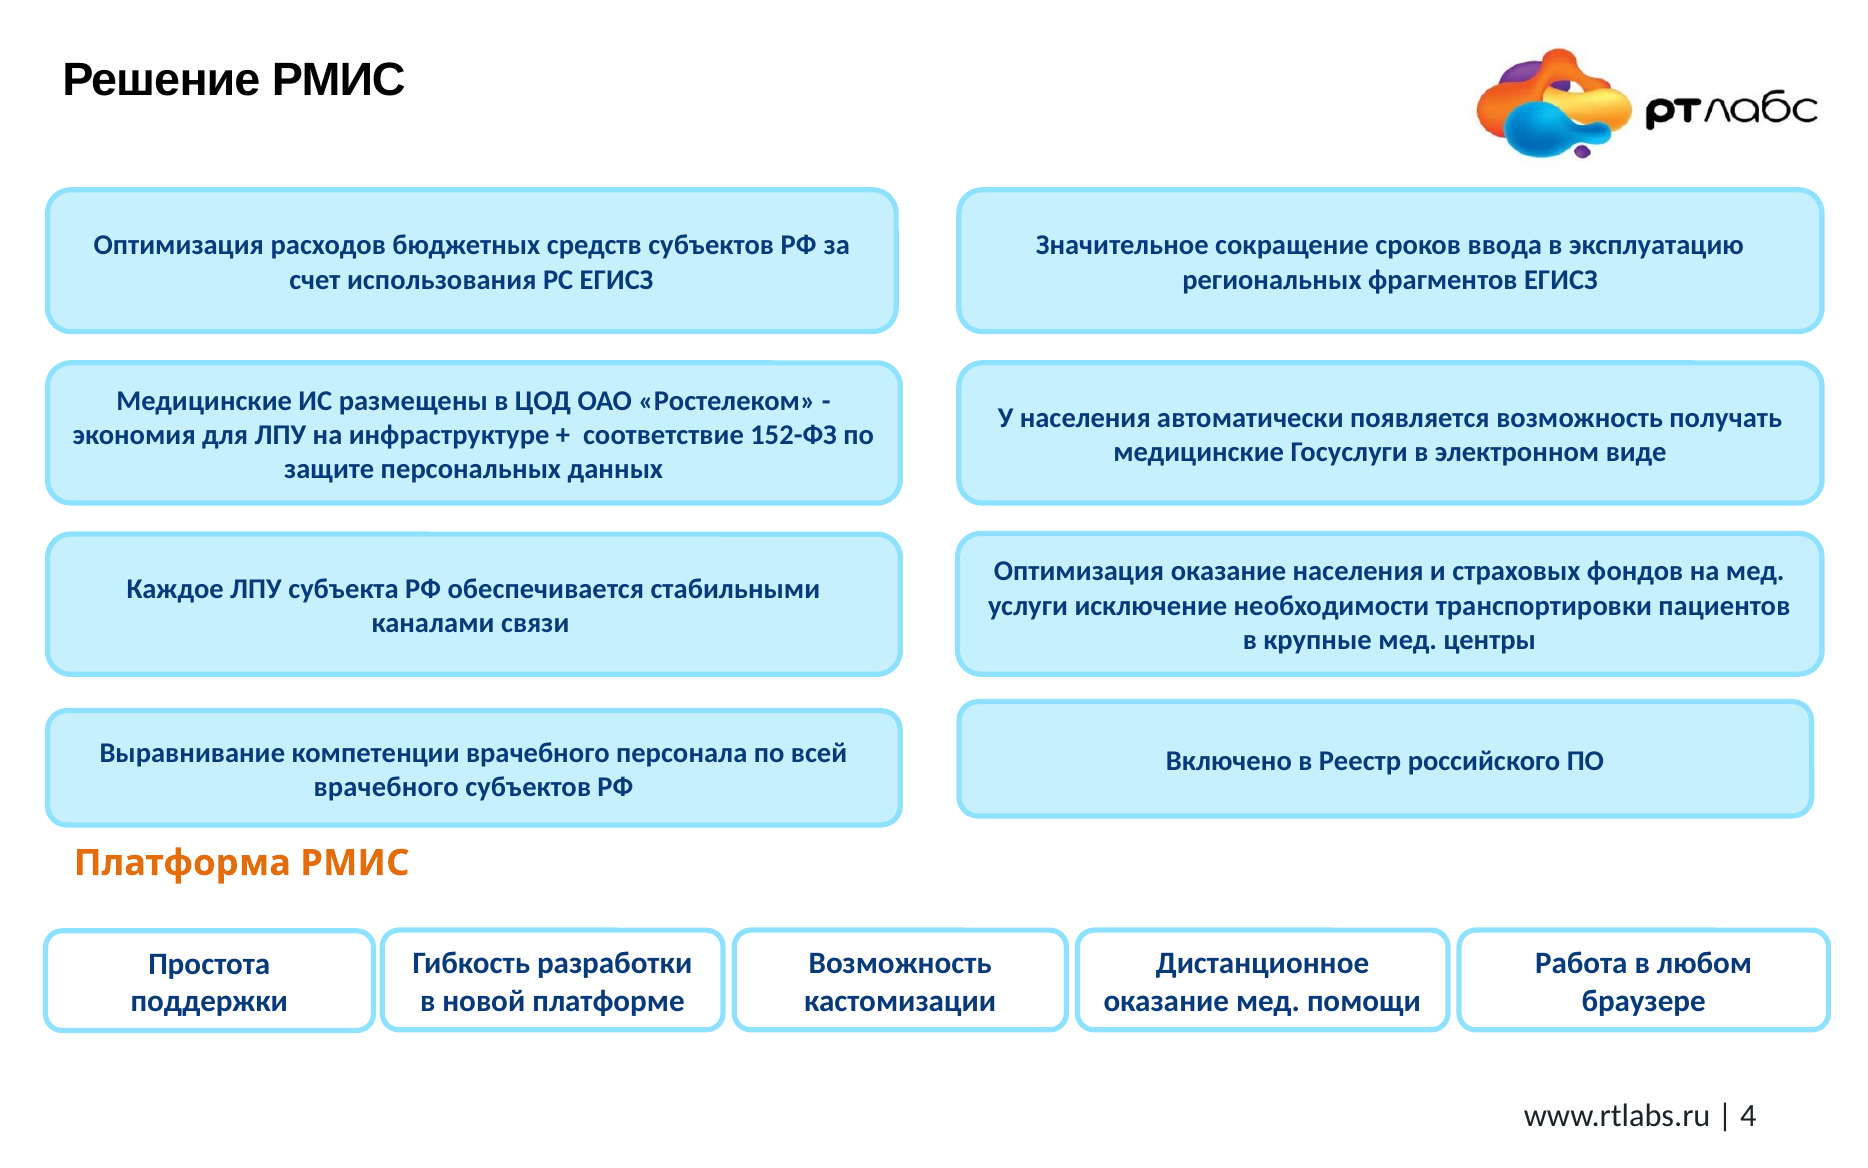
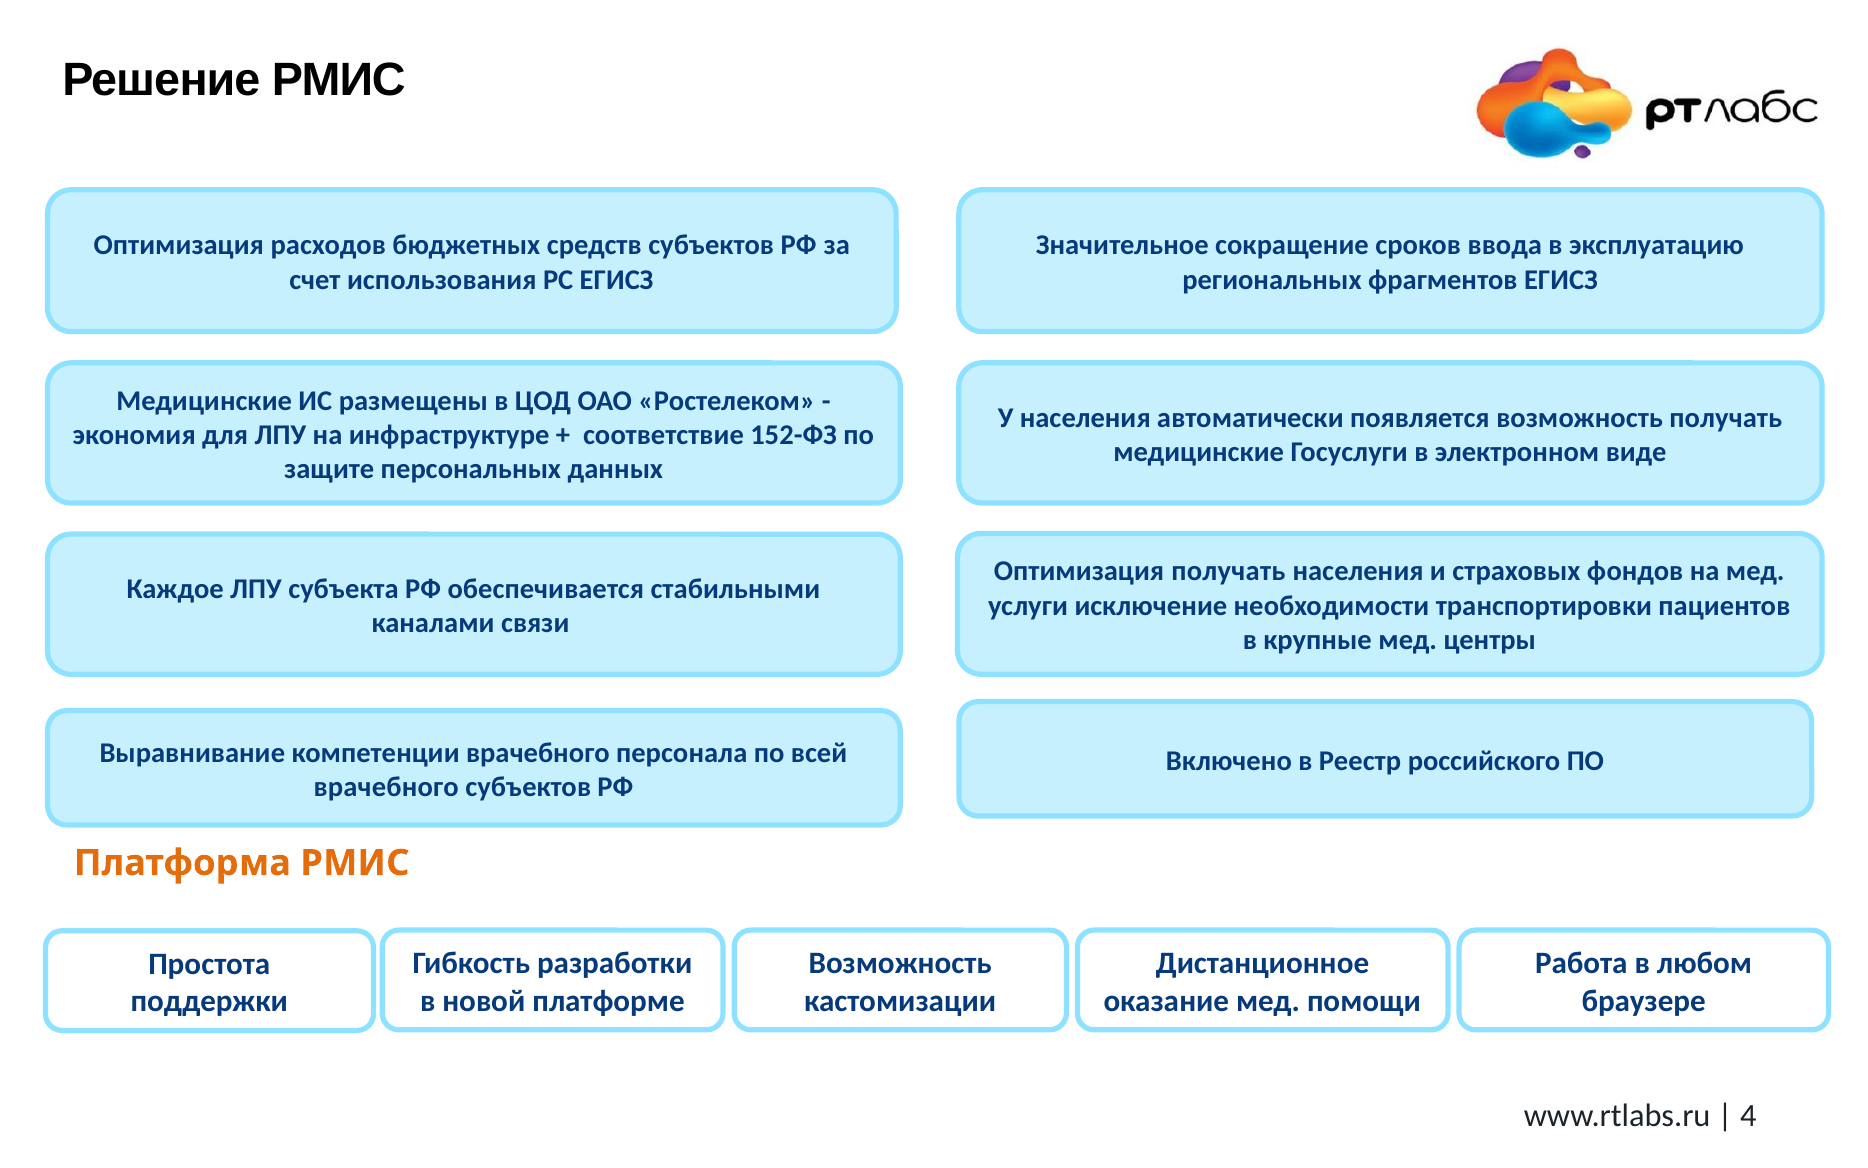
Оптимизация оказание: оказание -> получать (1228, 571)
